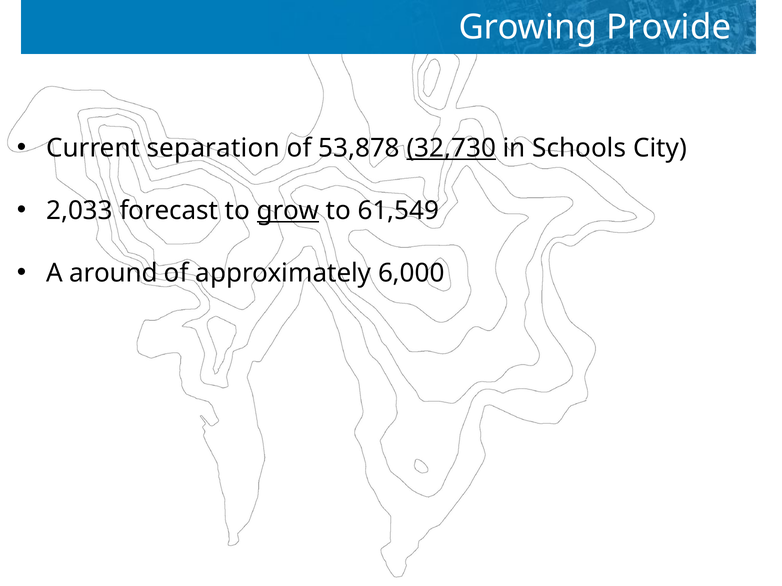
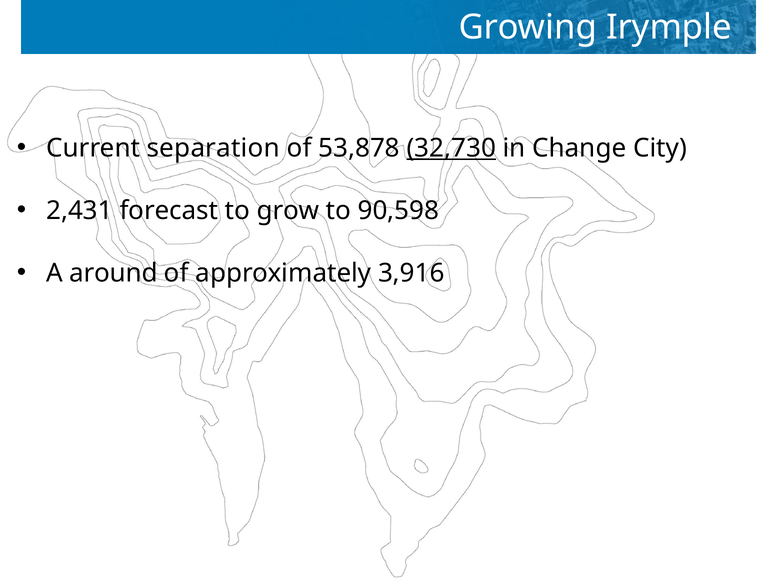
Provide: Provide -> Irymple (669, 27)
Schools: Schools -> Change (579, 148)
2,033: 2,033 -> 2,431 (79, 211)
grow underline: present -> none (288, 211)
61,549: 61,549 -> 90,598 (398, 211)
6,000: 6,000 -> 3,916 (411, 273)
